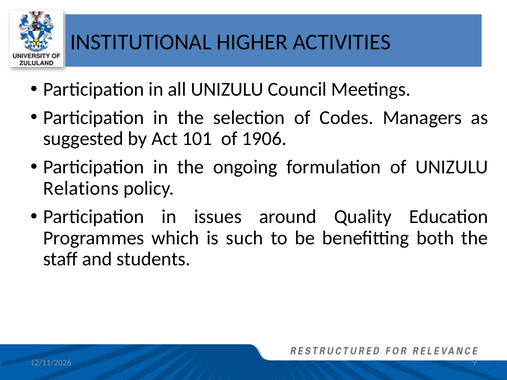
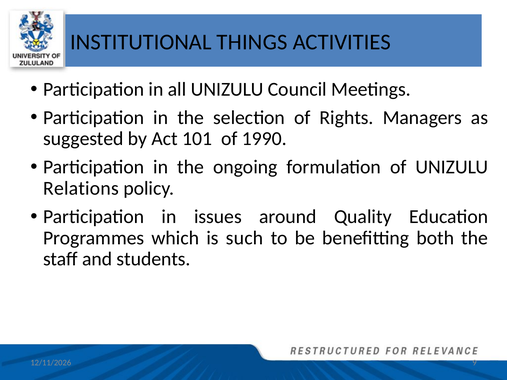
HIGHER: HIGHER -> THINGS (252, 42)
Codes: Codes -> Rights (347, 118)
1906: 1906 -> 1990 (264, 139)
